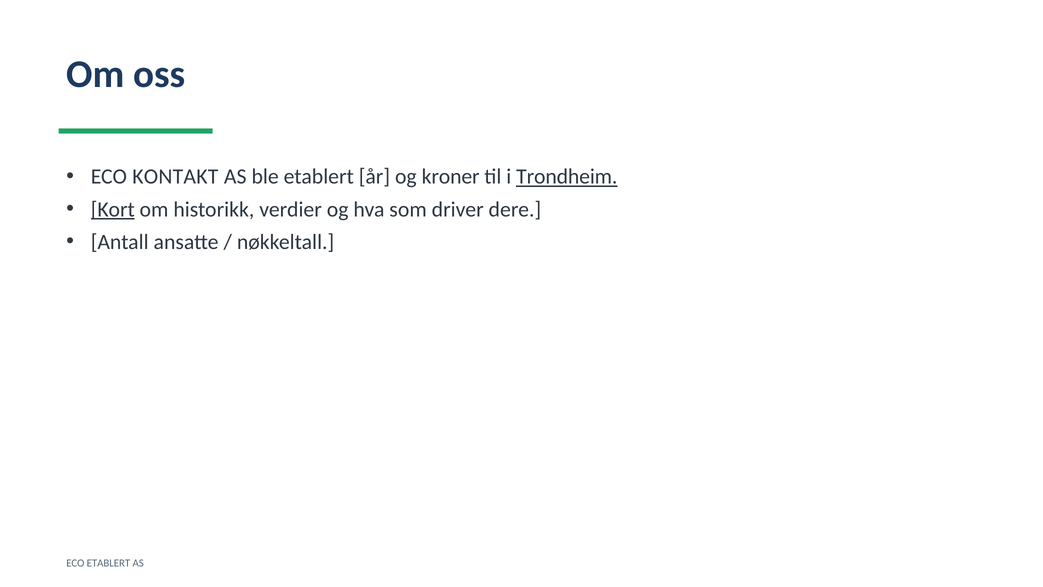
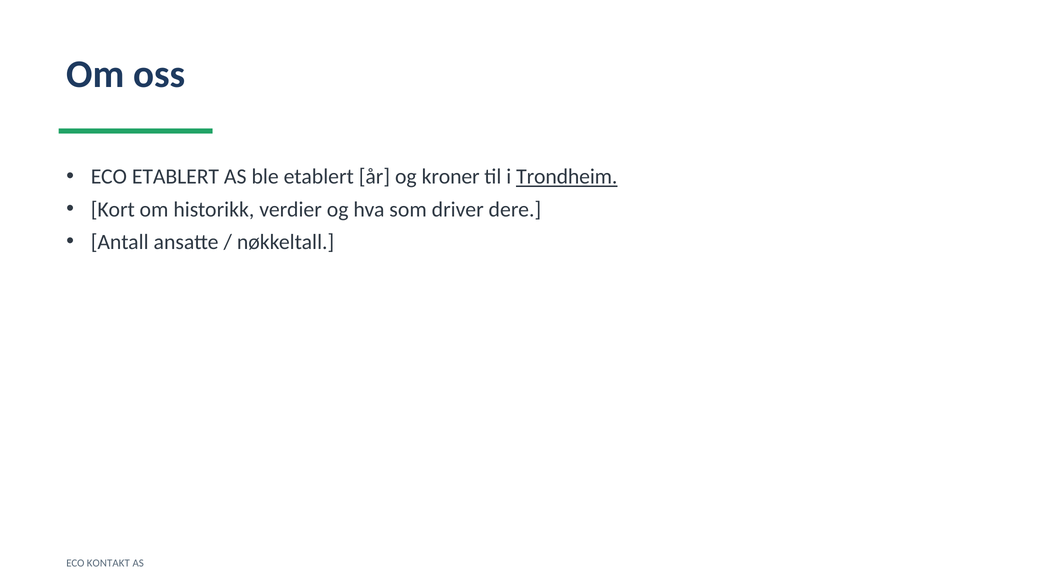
ECO KONTAKT: KONTAKT -> ETABLERT (175, 177)
Kort underline: present -> none (113, 209)
ECO ETABLERT: ETABLERT -> KONTAKT (108, 563)
